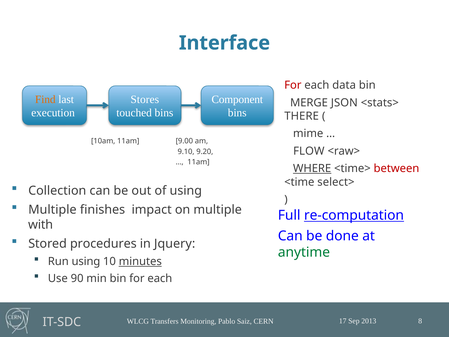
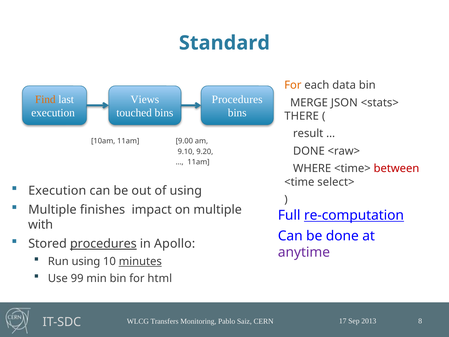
Interface: Interface -> Standard (224, 43)
For colour: red -> orange (293, 85)
Stores: Stores -> Views (145, 99)
Component: Component -> Procedures (237, 99)
mime: mime -> result (308, 134)
FLOW: FLOW -> DONE (309, 151)
WHERE underline: present -> none (312, 168)
Collection: Collection -> Execution (57, 191)
procedures underline: none -> present (103, 244)
Jquery: Jquery -> Apollo (175, 244)
anytime colour: green -> purple (304, 252)
90: 90 -> 99 (77, 278)
bin for each: each -> html (160, 278)
